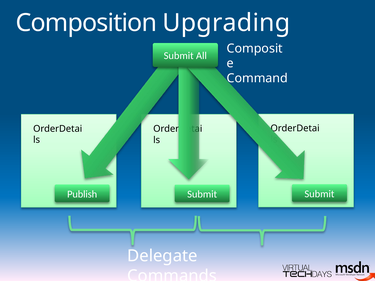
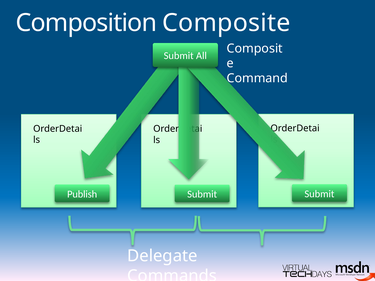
Upgrading: Upgrading -> Composite (226, 23)
